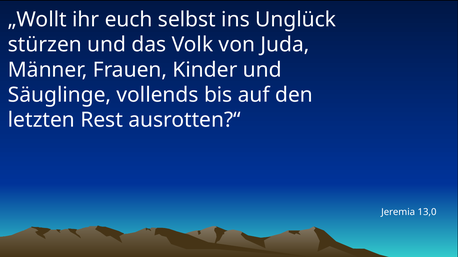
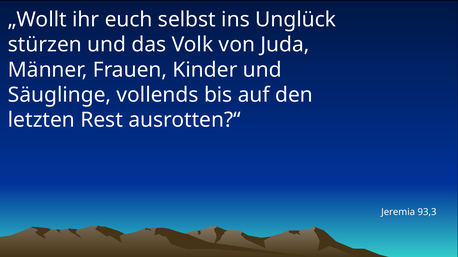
13,0: 13,0 -> 93,3 (427, 213)
